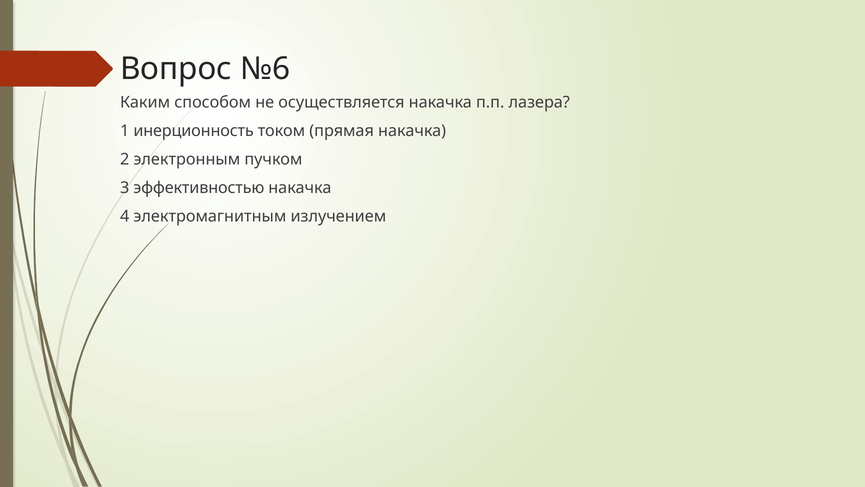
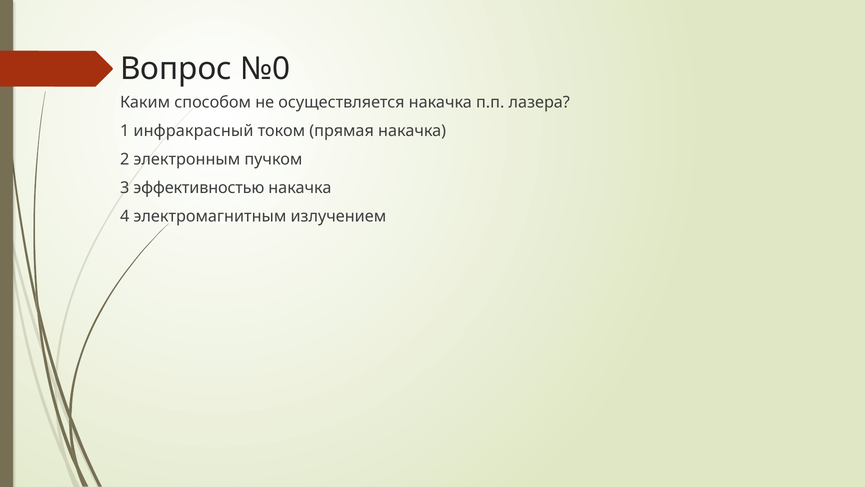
№6: №6 -> №0 (265, 69)
инерционность: инерционность -> инфракрасный (193, 131)
